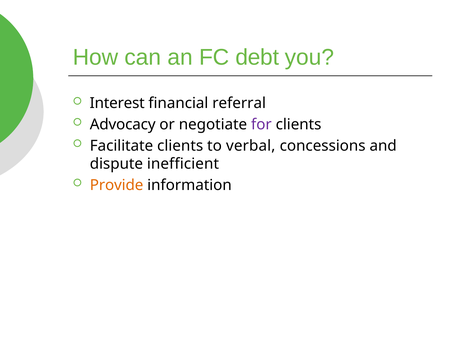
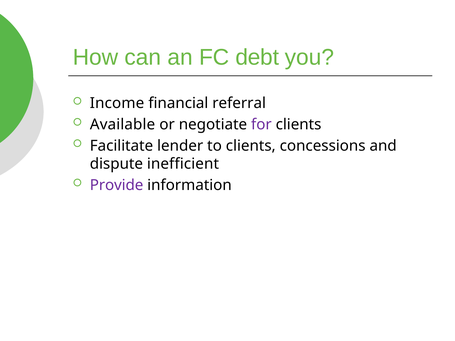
Interest: Interest -> Income (117, 103)
Advocacy: Advocacy -> Available (123, 125)
Facilitate clients: clients -> lender (180, 146)
to verbal: verbal -> clients (251, 146)
Provide colour: orange -> purple (117, 185)
